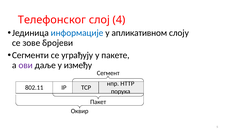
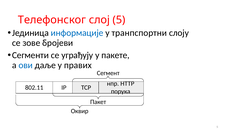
слој 4: 4 -> 5 (119, 20)
апликативном: апликативном -> транпспортни (139, 33)
ови colour: purple -> blue (26, 65)
између: између -> правих (78, 65)
